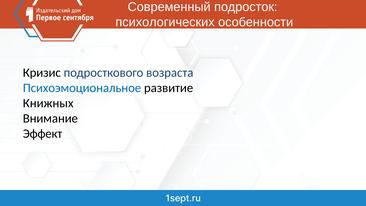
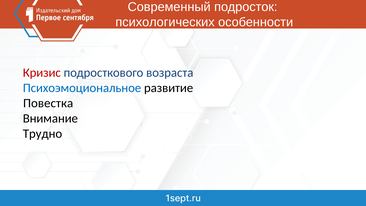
Кризис colour: black -> red (42, 73)
Книжных: Книжных -> Повестка (48, 103)
Эффект: Эффект -> Трудно (42, 134)
